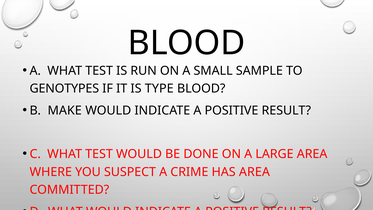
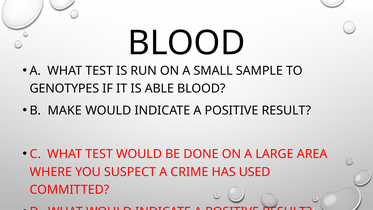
TYPE: TYPE -> ABLE (159, 89)
HAS AREA: AREA -> USED (255, 172)
